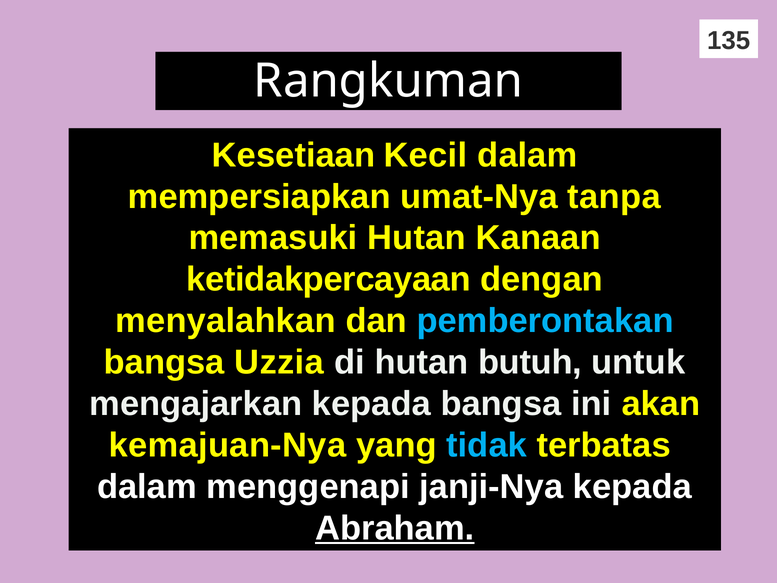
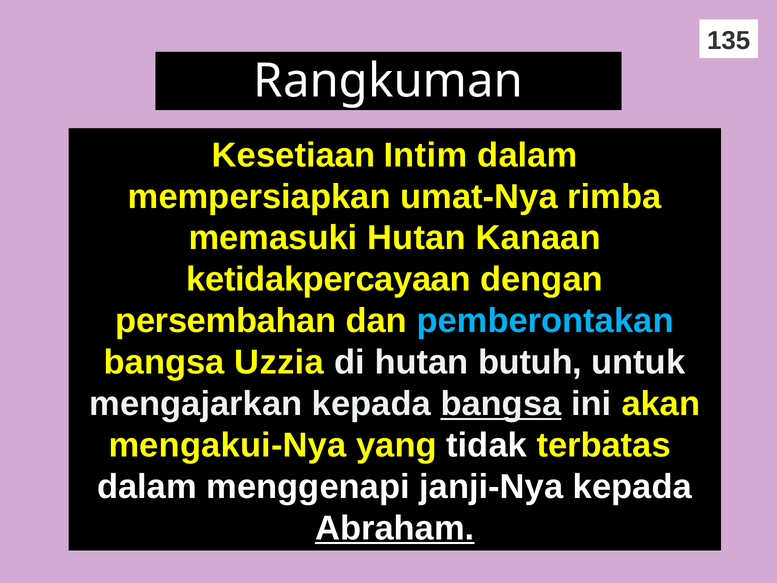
Kecil: Kecil -> Intim (425, 155)
tanpa: tanpa -> rimba (614, 197)
menyalahkan: menyalahkan -> persembahan (226, 321)
bangsa underline: none -> present (501, 404)
kemajuan-Nya: kemajuan-Nya -> mengakui-Nya (227, 445)
tidak colour: light blue -> white (487, 445)
